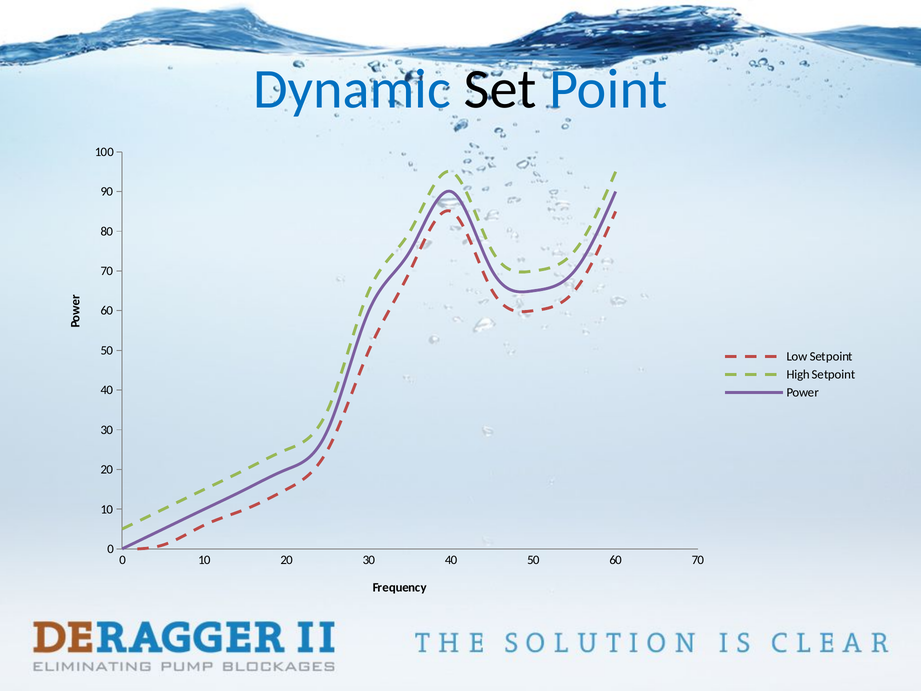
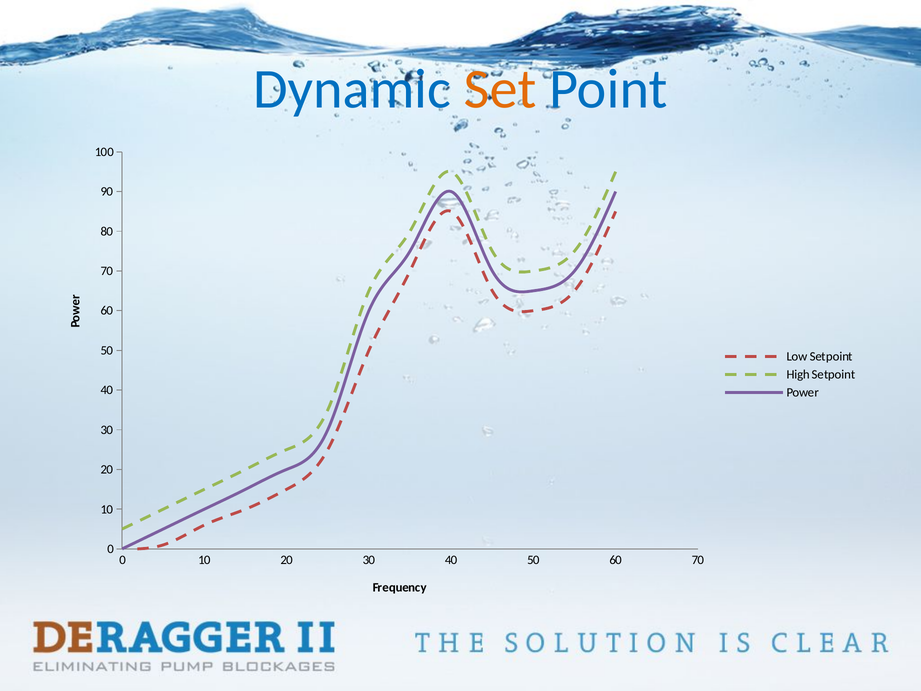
Set colour: black -> orange (500, 89)
